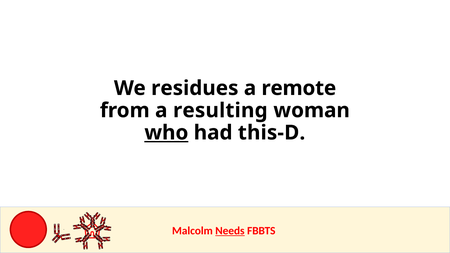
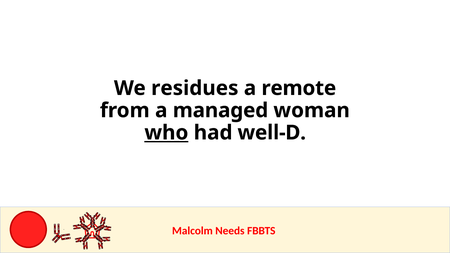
resulting: resulting -> managed (221, 110)
this-D: this-D -> well-D (272, 133)
Needs underline: present -> none (230, 231)
